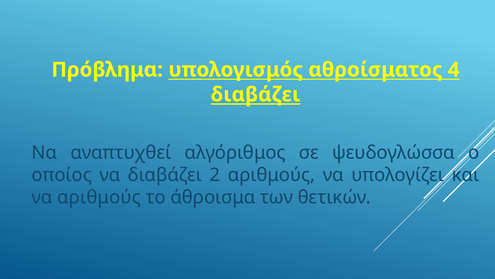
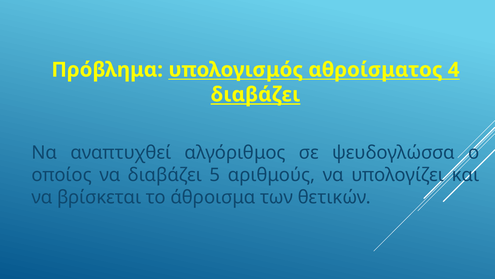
2: 2 -> 5 (215, 175)
να αριθμούς: αριθμούς -> βρίσκεται (99, 197)
